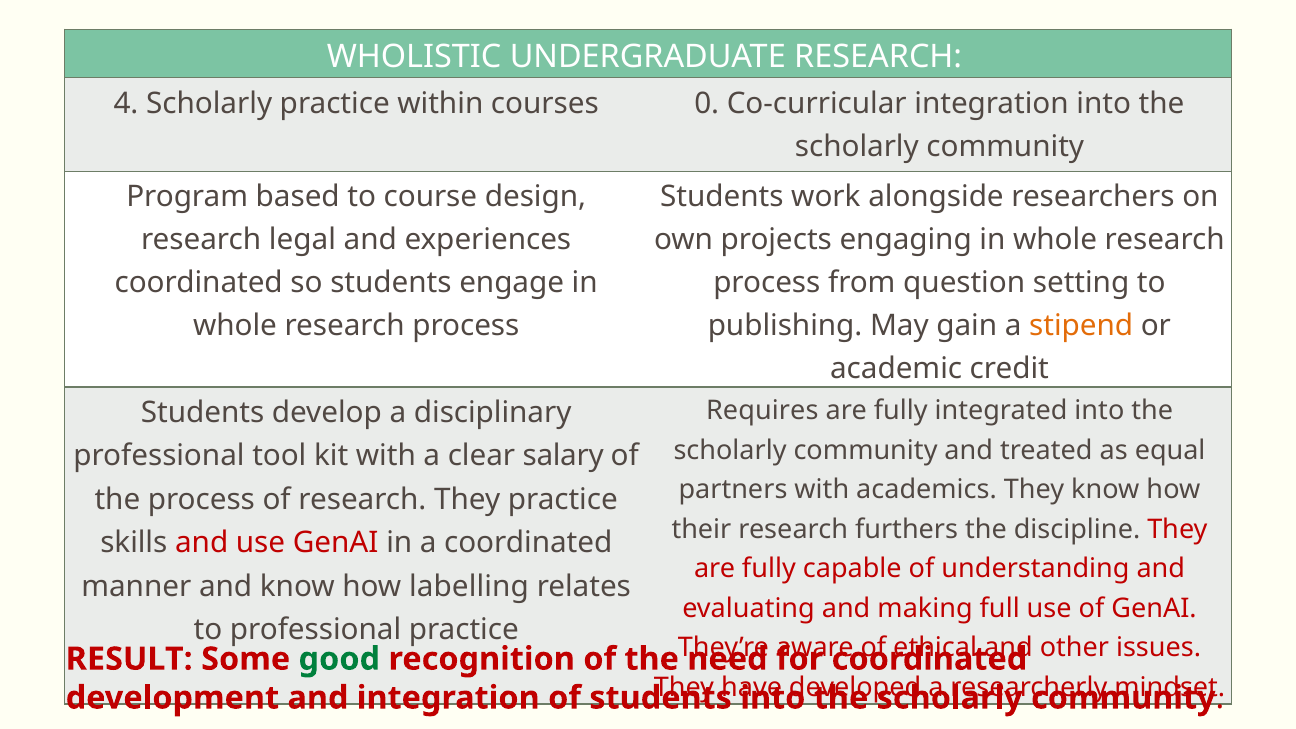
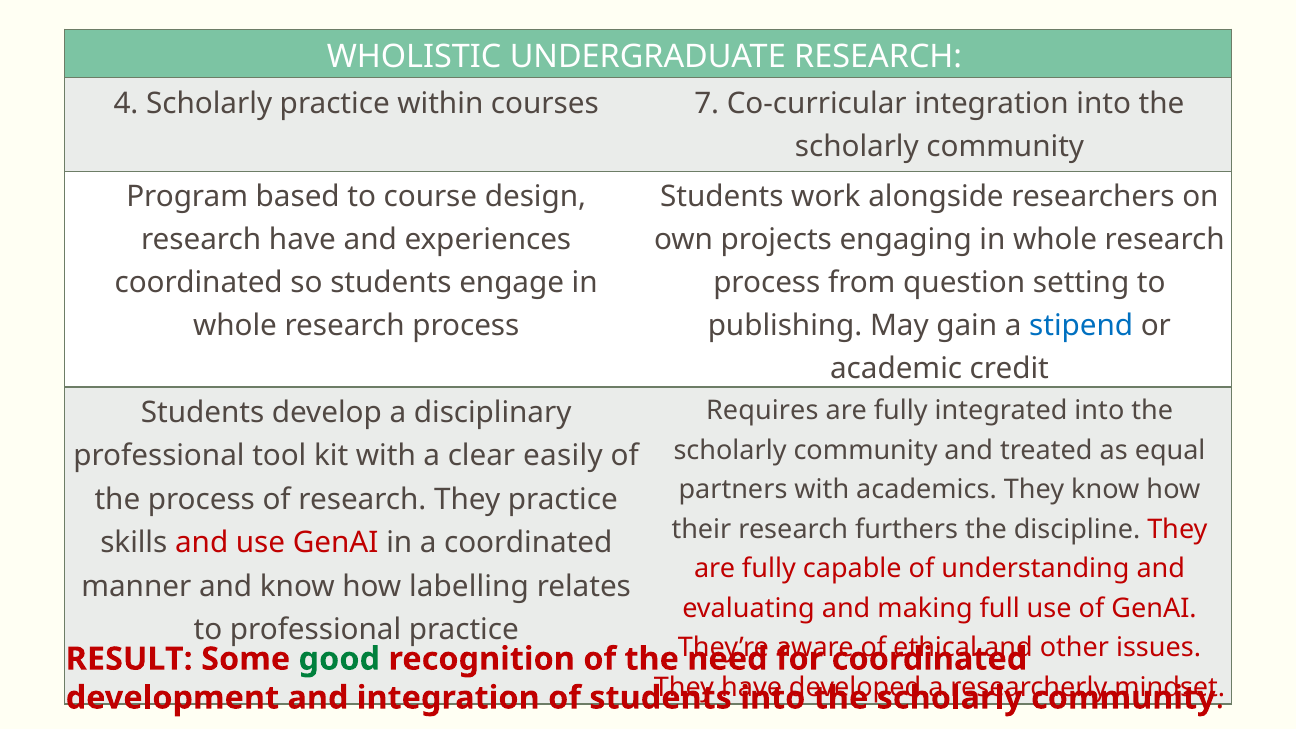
0: 0 -> 7 (707, 103)
research legal: legal -> have (302, 240)
stipend colour: orange -> blue (1081, 325)
salary: salary -> easily (563, 456)
